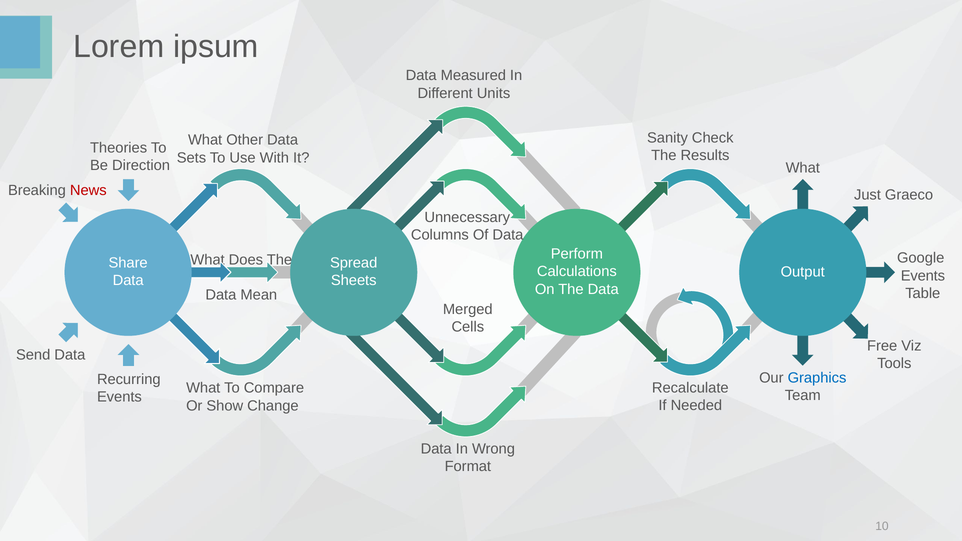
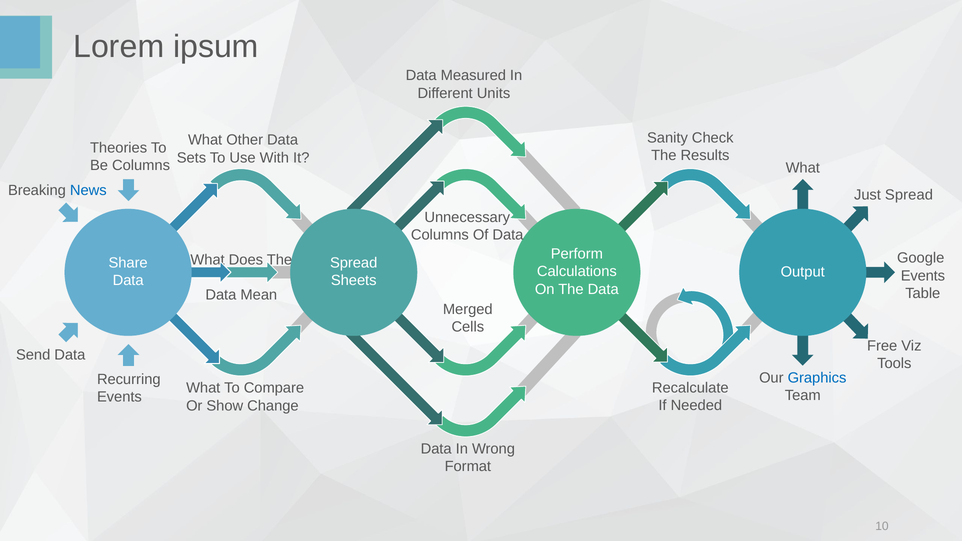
Be Direction: Direction -> Columns (141, 165)
News colour: red -> blue (88, 190)
Just Graeco: Graeco -> Spread (909, 195)
